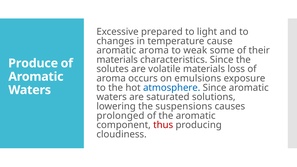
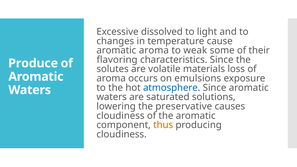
prepared: prepared -> dissolved (162, 32)
materials: materials -> flavoring (117, 60)
suspensions: suspensions -> preservative (184, 106)
prolonged: prolonged -> cloudiness (120, 116)
thus colour: red -> orange (163, 125)
